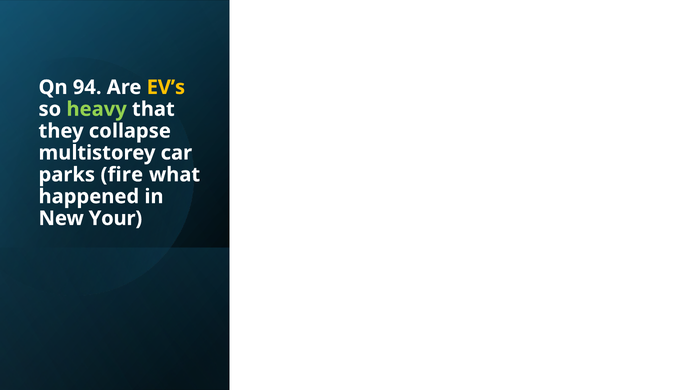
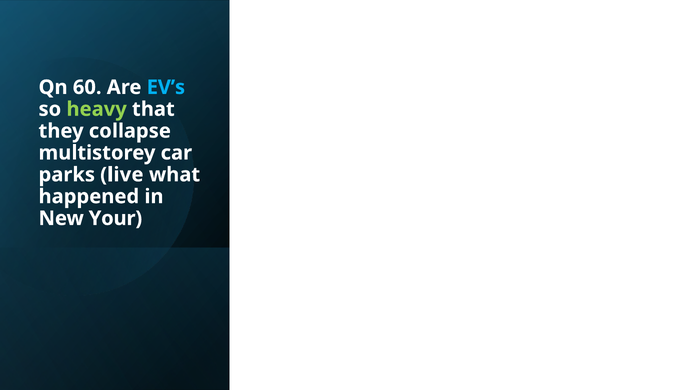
94: 94 -> 60 (87, 87)
EV’s colour: yellow -> light blue (166, 87)
fire: fire -> live (122, 175)
